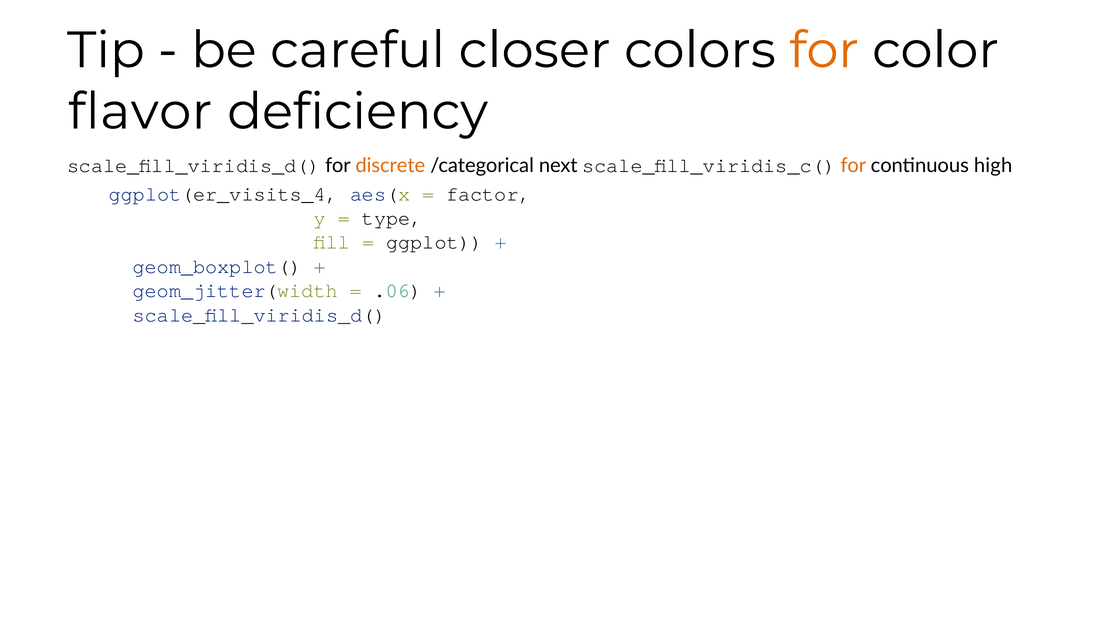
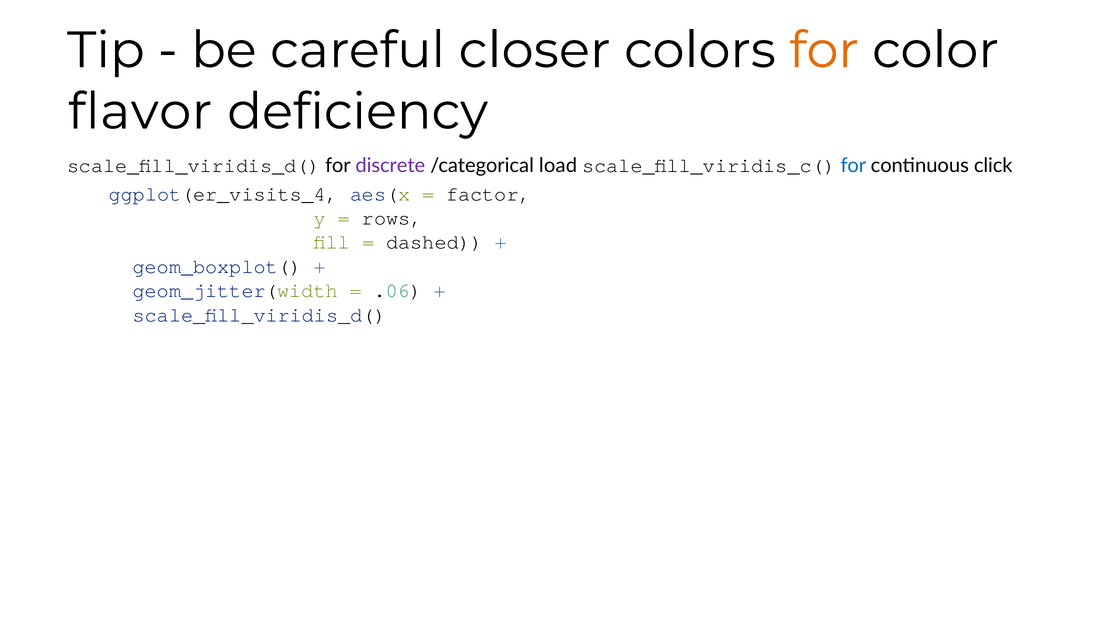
discrete colour: orange -> purple (390, 166)
next: next -> load (558, 166)
for colour: orange -> blue (853, 166)
high: high -> click (993, 166)
type: type -> rows (392, 218)
ggplot: ggplot -> dashed (435, 242)
